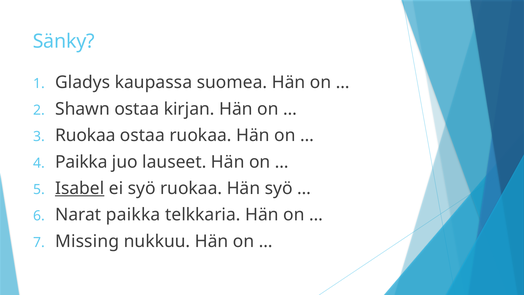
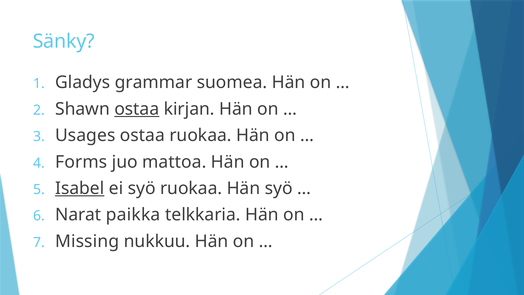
kaupassa: kaupassa -> grammar (153, 82)
ostaa underline: none -> present (137, 109)
Ruokaa: Ruokaa -> Usages (85, 135)
Paikka: Paikka -> Forms (81, 162)
lauseet: lauseet -> mattoa (174, 162)
